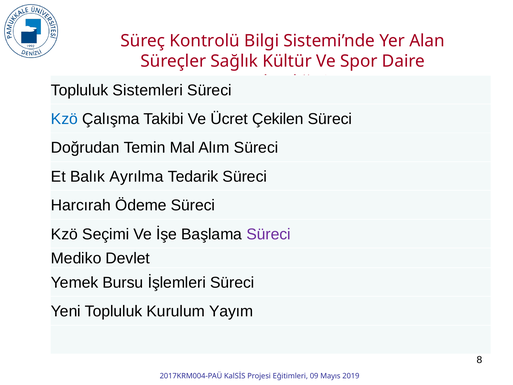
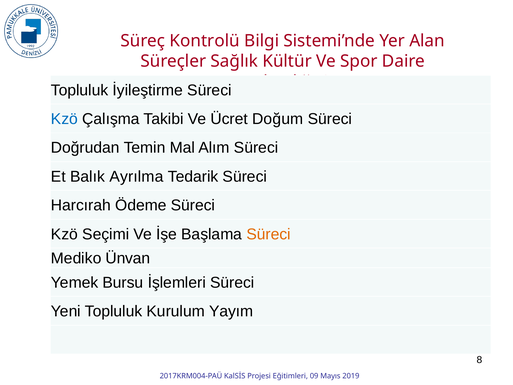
Sistemleri: Sistemleri -> İyileştirme (148, 90)
Çekilen: Çekilen -> Doğum (278, 119)
Süreci colour: purple -> orange (269, 234)
Devlet: Devlet -> Ünvan (128, 258)
